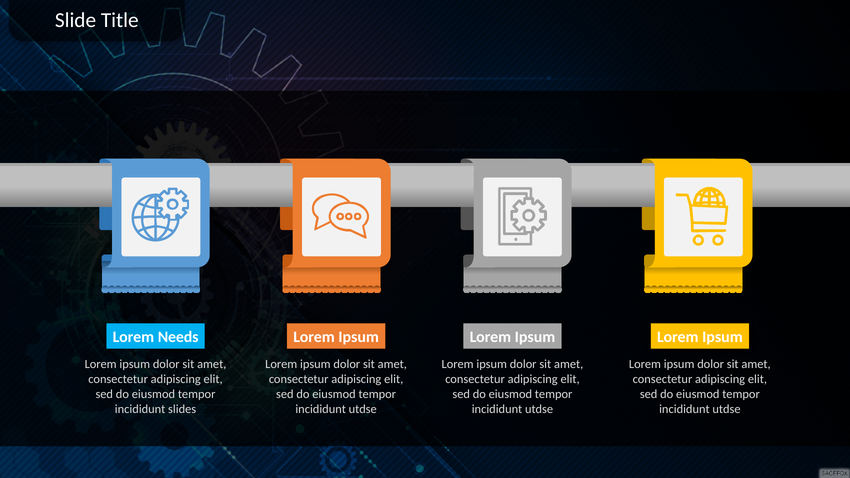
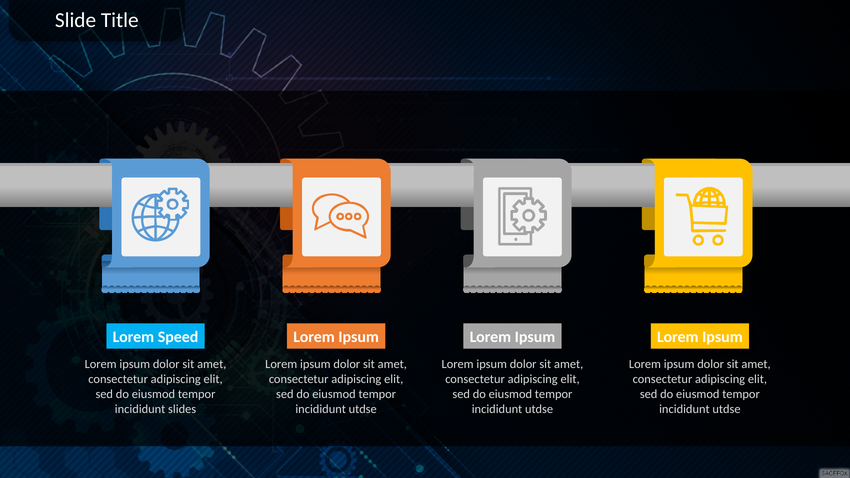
Needs: Needs -> Speed (178, 337)
